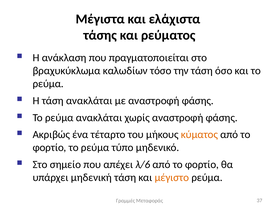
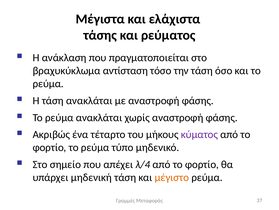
καλωδίων: καλωδίων -> αντίσταση (125, 70)
κύματος colour: orange -> purple (199, 134)
λ/6: λ/6 -> λ/4 (143, 164)
